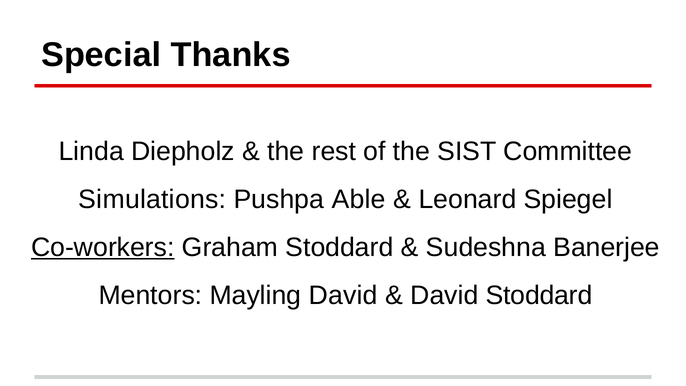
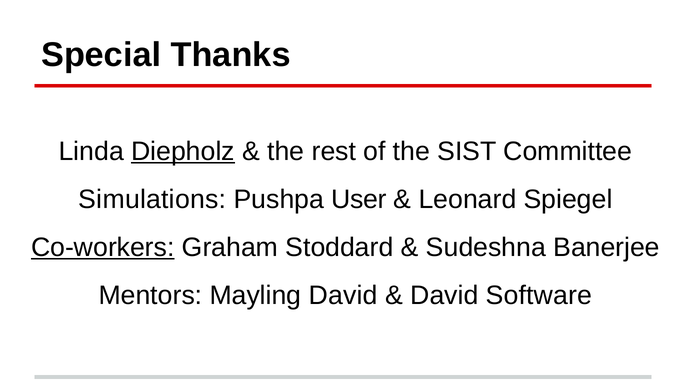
Diepholz underline: none -> present (183, 151)
Able: Able -> User (359, 199)
David Stoddard: Stoddard -> Software (539, 295)
